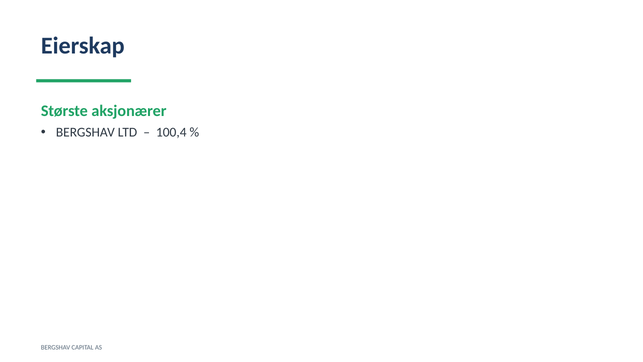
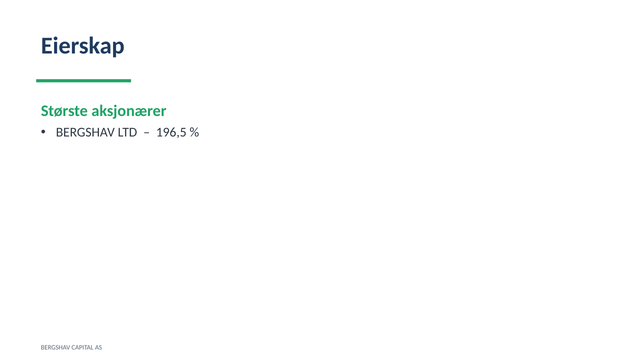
100,4: 100,4 -> 196,5 (171, 132)
